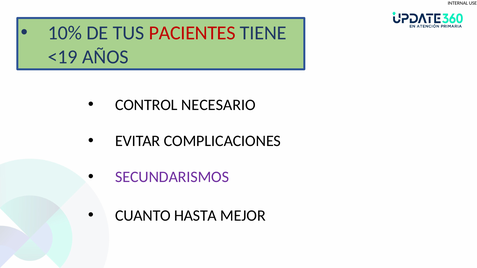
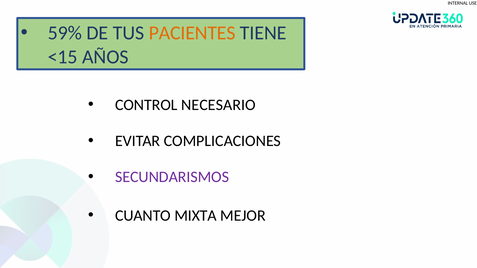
10%: 10% -> 59% (65, 33)
PACIENTES colour: red -> orange (192, 33)
<19: <19 -> <15 (63, 57)
HASTA: HASTA -> MIXTA (195, 216)
